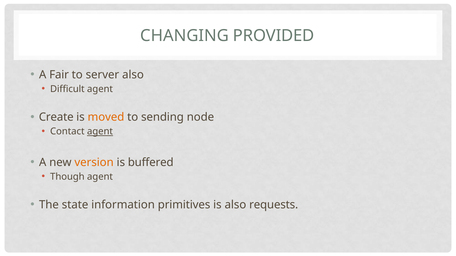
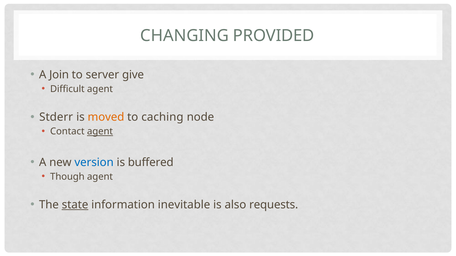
Fair: Fair -> Join (59, 75)
server also: also -> give (133, 75)
Create: Create -> Stderr (56, 117)
sending: sending -> caching (162, 117)
version colour: orange -> blue (94, 163)
state underline: none -> present (75, 205)
primitives: primitives -> inevitable (184, 205)
